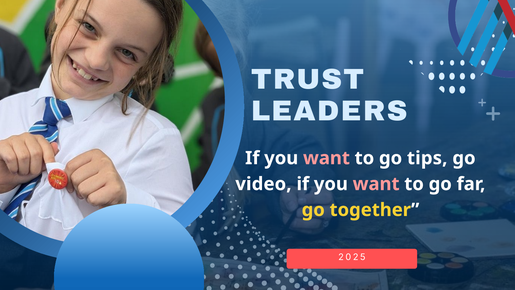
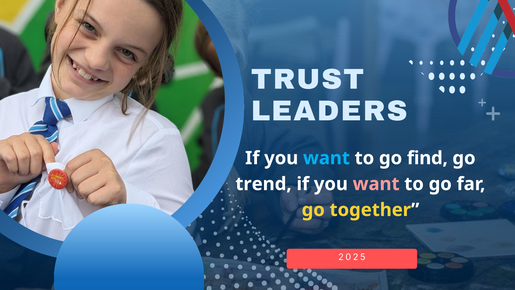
want colour: pink -> light blue (326, 158)
tips: tips -> find (427, 158)
video: video -> trend (264, 184)
